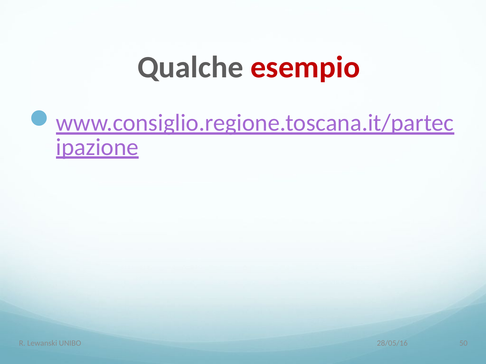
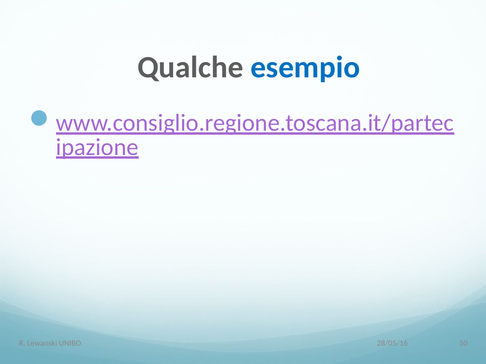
esempio colour: red -> blue (305, 67)
